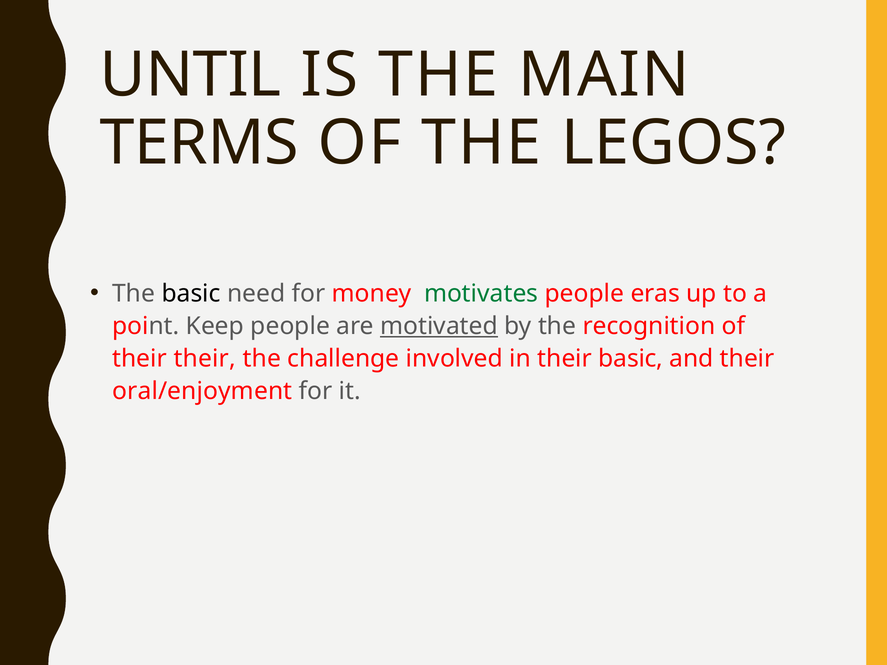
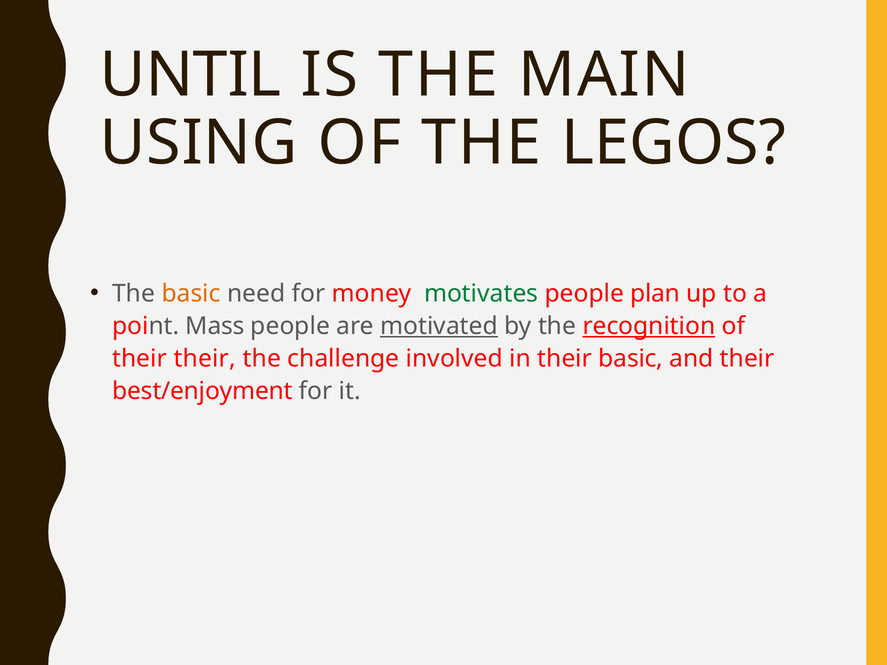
TERMS: TERMS -> USING (199, 143)
basic colour: black -> orange (191, 294)
eras: eras -> plan (655, 294)
Keep: Keep -> Mass (215, 326)
recognition underline: none -> present (649, 326)
oral/enjoyment: oral/enjoyment -> best/enjoyment (203, 391)
